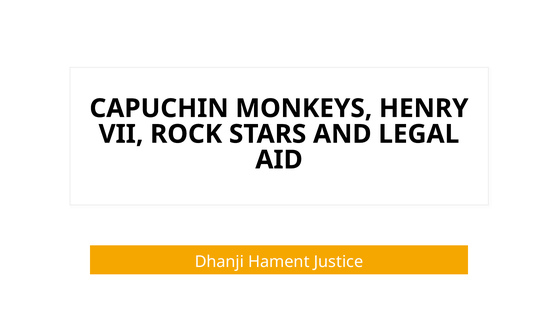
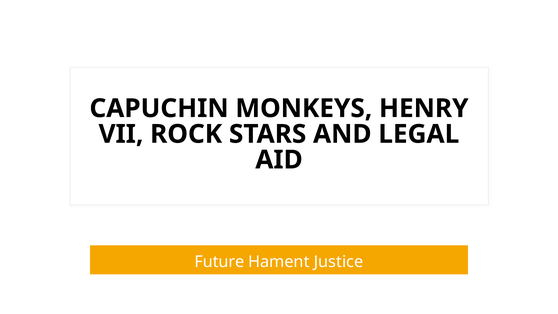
Dhanji: Dhanji -> Future (219, 262)
